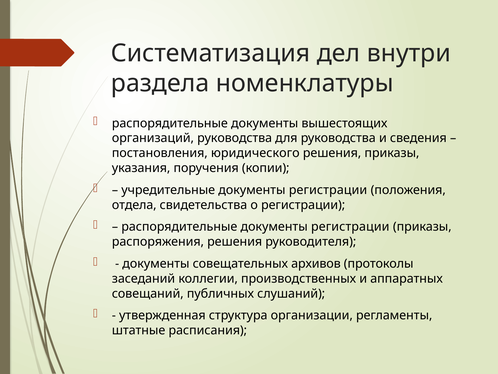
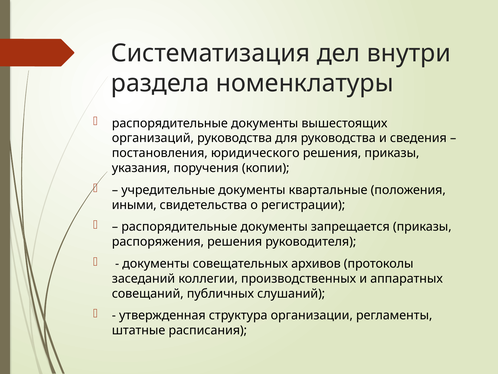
учредительные документы регистрации: регистрации -> квартальные (328, 190)
отдела: отдела -> иными (134, 205)
распорядительные документы регистрации: регистрации -> запрещается (350, 227)
